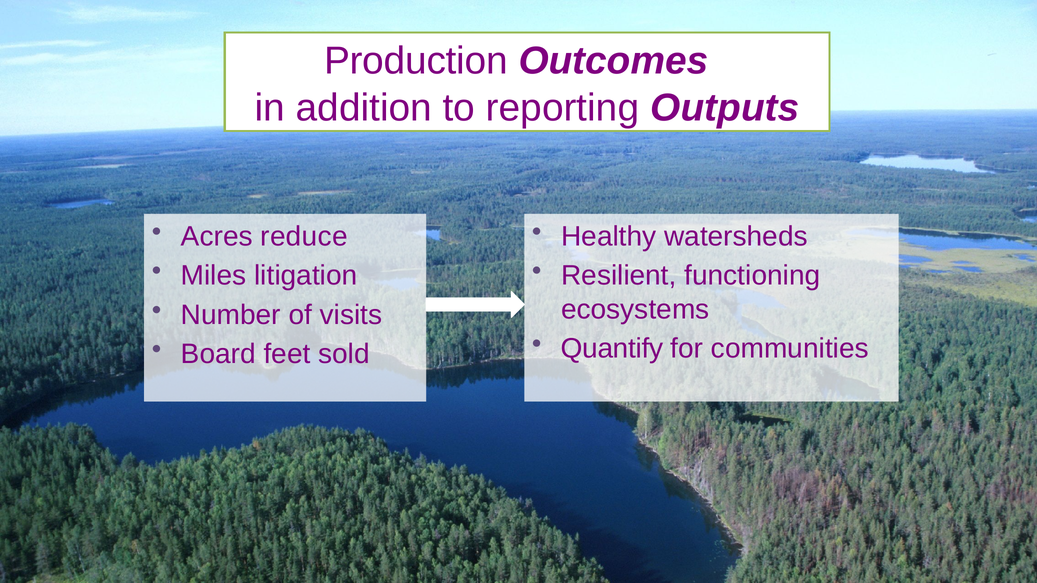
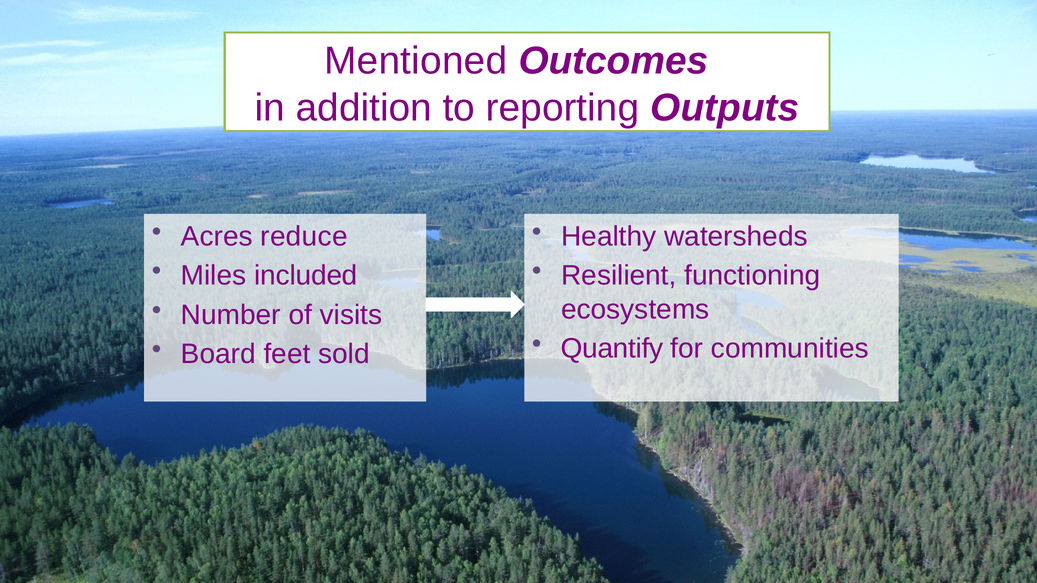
Production: Production -> Mentioned (416, 61)
litigation: litigation -> included (306, 276)
